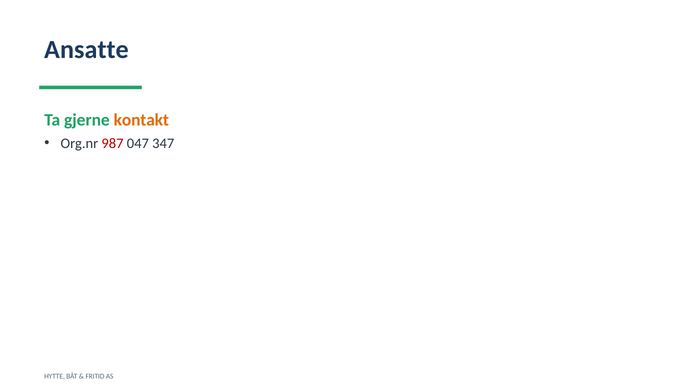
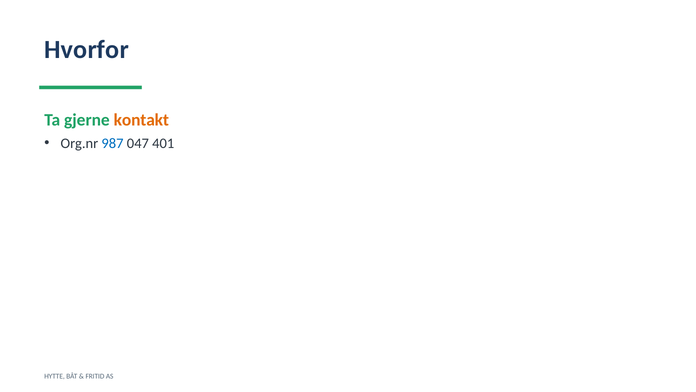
Ansatte: Ansatte -> Hvorfor (87, 50)
987 colour: red -> blue (113, 143)
347: 347 -> 401 (163, 143)
